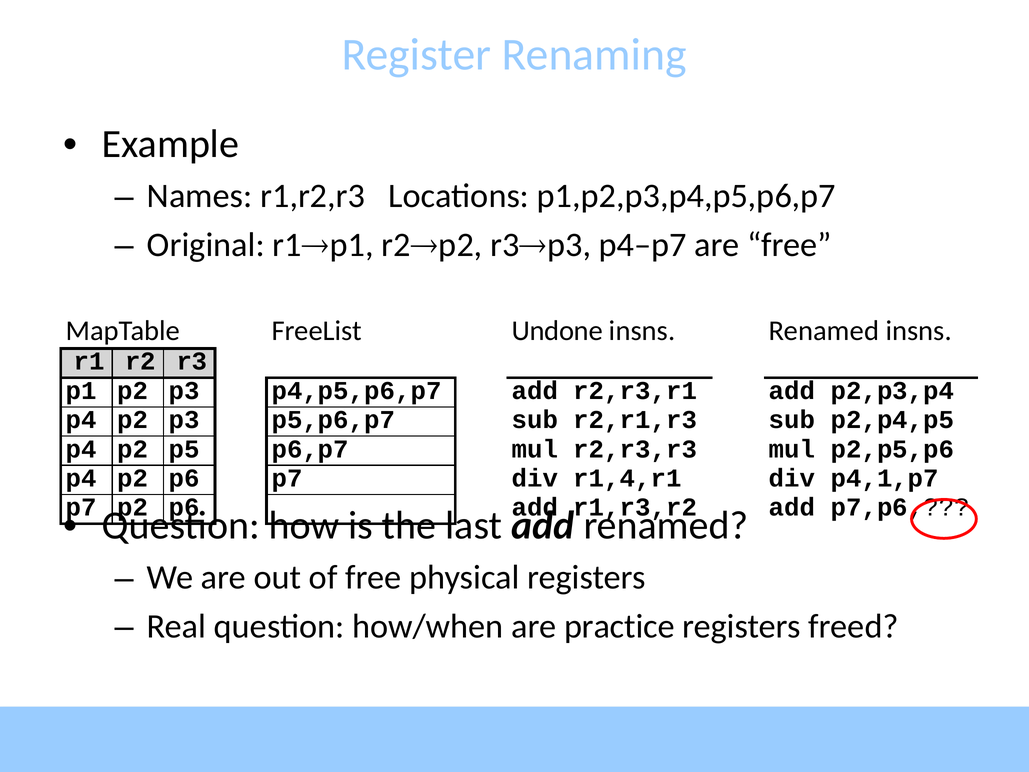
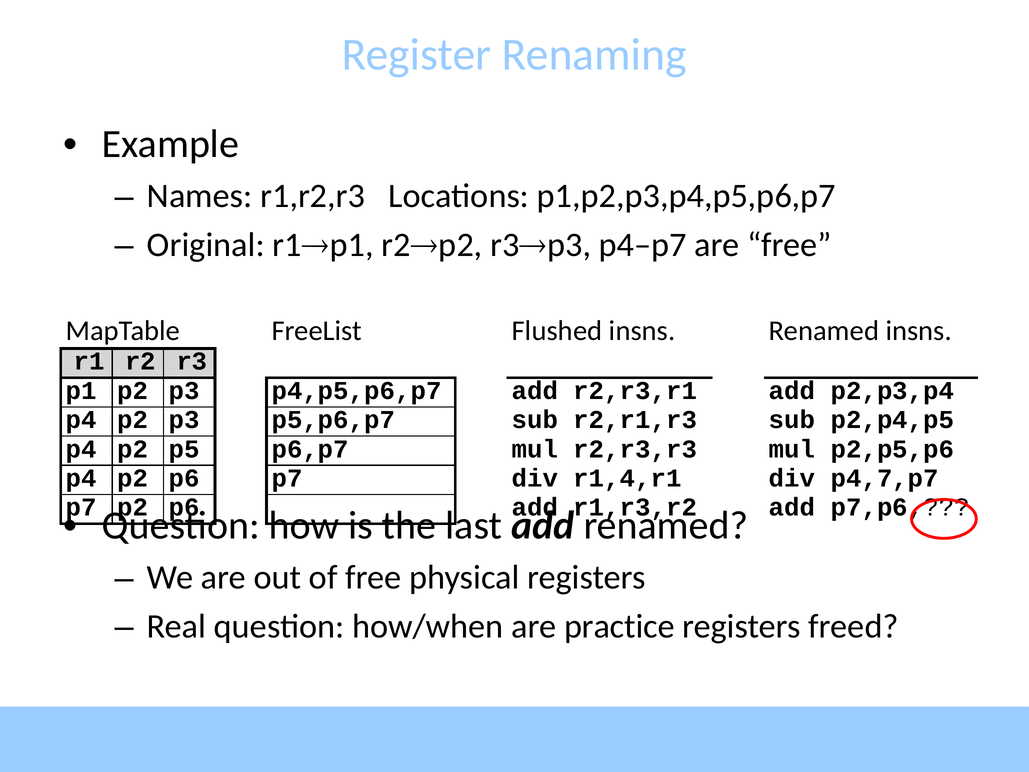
Undone: Undone -> Flushed (557, 331)
p4,1,p7: p4,1,p7 -> p4,7,p7 (885, 478)
